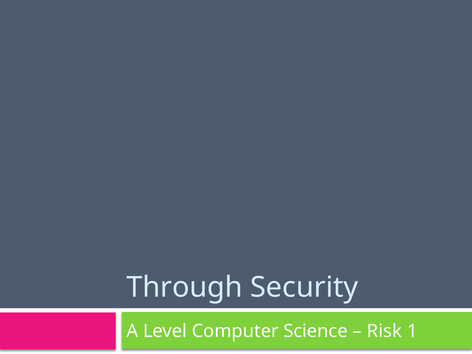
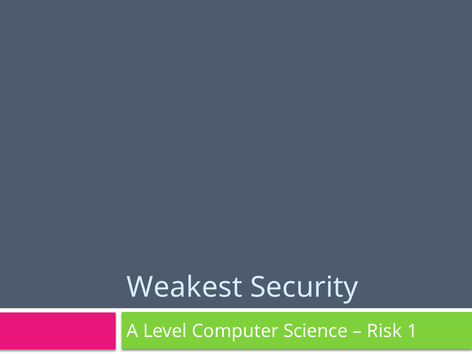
Through: Through -> Weakest (185, 287)
